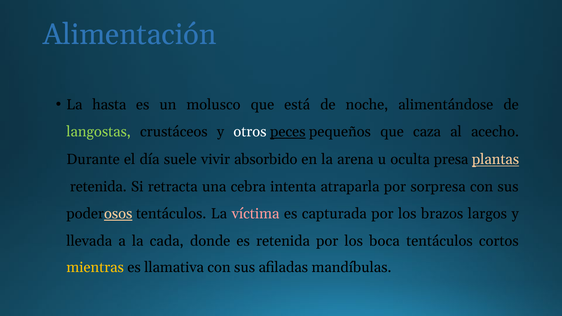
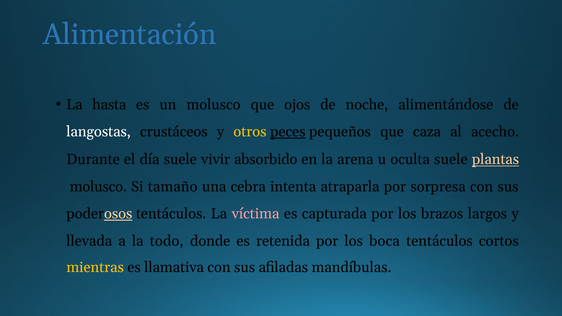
está: está -> ojos (297, 105)
langostas colour: light green -> white (99, 132)
otros colour: white -> yellow (250, 132)
oculta presa: presa -> suele (451, 160)
retenida: retenida -> molusco (98, 187)
retracta: retracta -> tamaño (173, 187)
cada: cada -> todo (167, 241)
